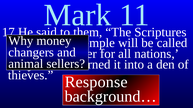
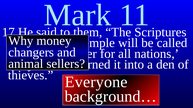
Response: Response -> Everyone (96, 82)
